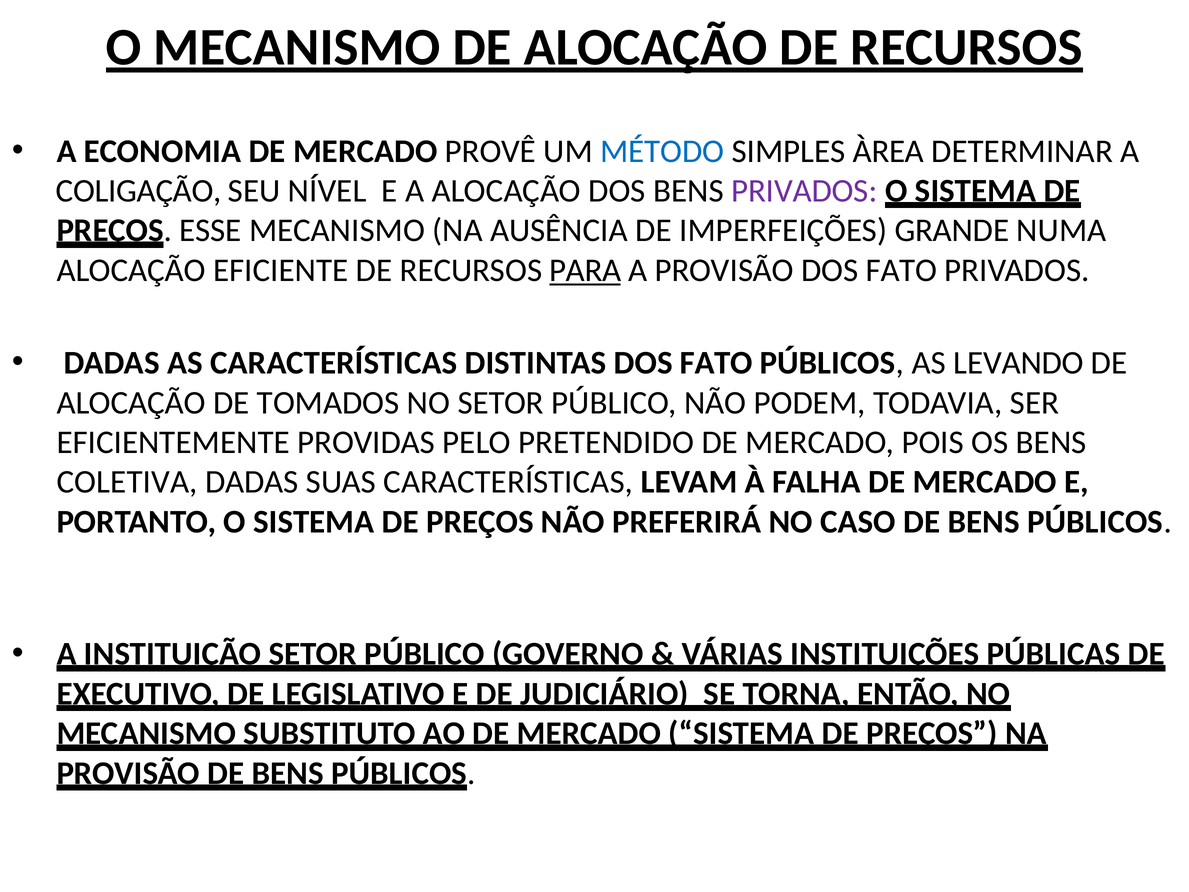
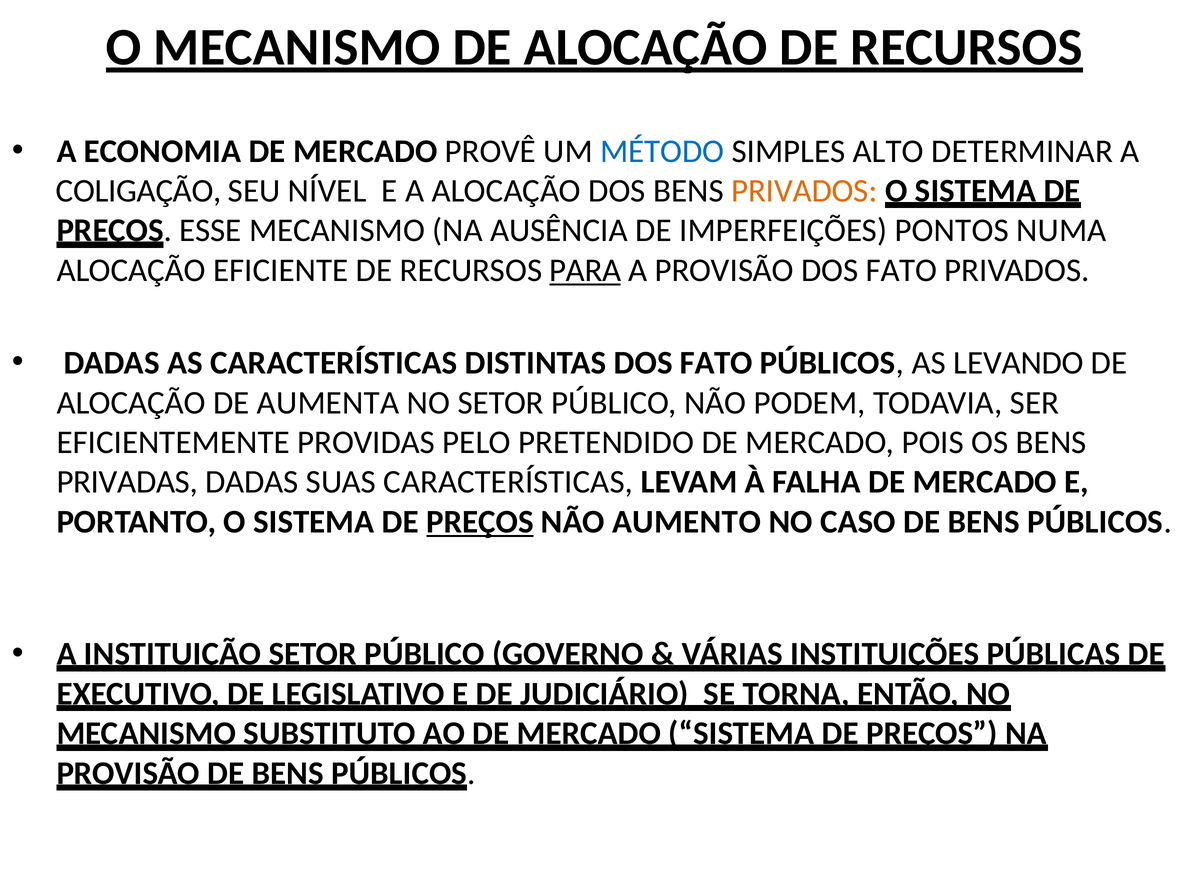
ÀREA: ÀREA -> ALTO (888, 151)
PRIVADOS colour: purple -> orange (804, 191)
GRANDE: GRANDE -> PONTOS (952, 230)
TOMADOS: TOMADOS -> AUMENTA (328, 402)
COLETIVA: COLETIVA -> PRIVADAS (127, 482)
PREÇOS underline: none -> present (480, 522)
PREFERIRÁ: PREFERIRÁ -> AUMENTO (687, 522)
